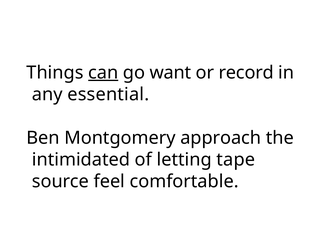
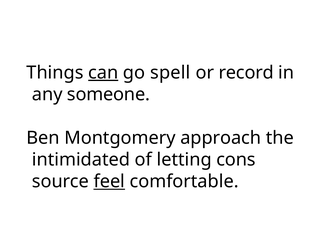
want: want -> spell (170, 73)
essential: essential -> someone (108, 94)
tape: tape -> cons (236, 160)
feel underline: none -> present (109, 182)
